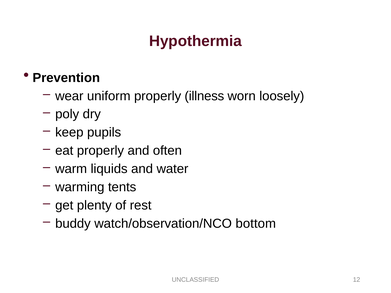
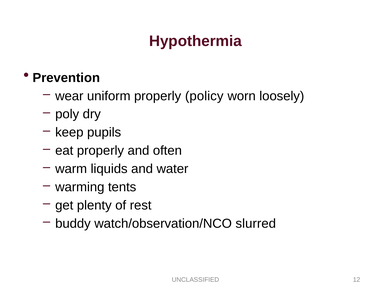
illness: illness -> policy (204, 96)
bottom: bottom -> slurred (256, 224)
